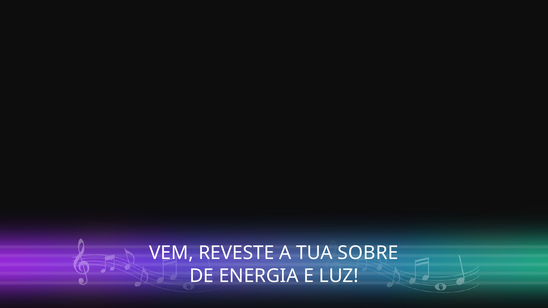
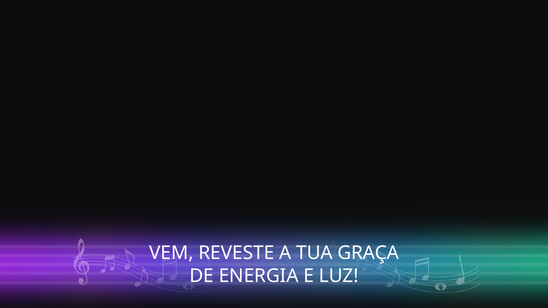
SOBRE: SOBRE -> GRAÇA (368, 253)
